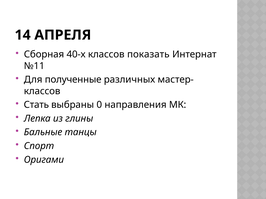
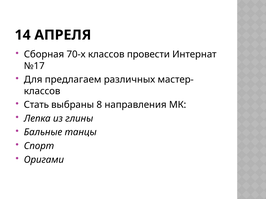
40-х: 40-х -> 70-х (76, 55)
показать: показать -> провести (148, 55)
№11: №11 -> №17 (34, 66)
полученные: полученные -> предлагаем (73, 80)
0: 0 -> 8 (99, 105)
